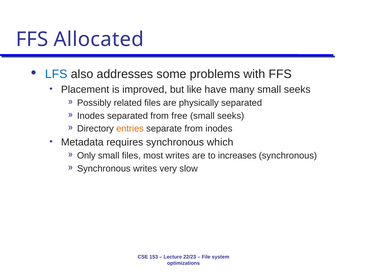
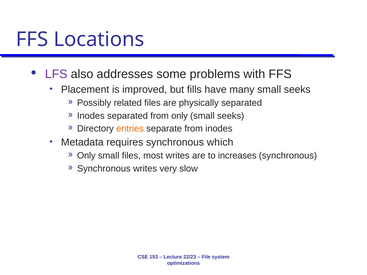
Allocated: Allocated -> Locations (99, 39)
LFS colour: blue -> purple (56, 74)
like: like -> fills (194, 90)
from free: free -> only (180, 116)
